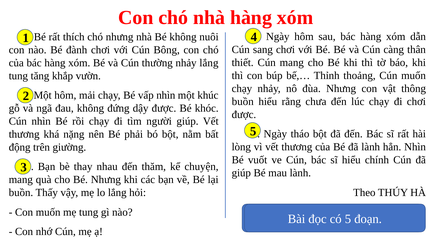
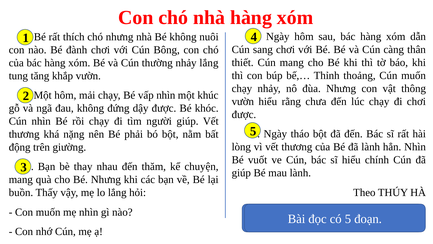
buồn: buồn -> vườn (243, 102)
mẹ tung: tung -> nhìn (89, 212)
